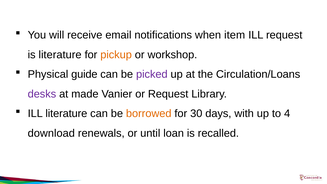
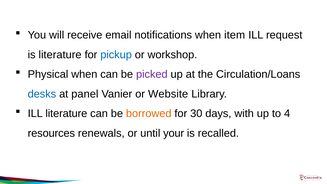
pickup colour: orange -> blue (116, 55)
Physical guide: guide -> when (84, 74)
desks colour: purple -> blue (42, 94)
made: made -> panel (85, 94)
or Request: Request -> Website (168, 94)
download: download -> resources (51, 133)
loan: loan -> your (174, 133)
